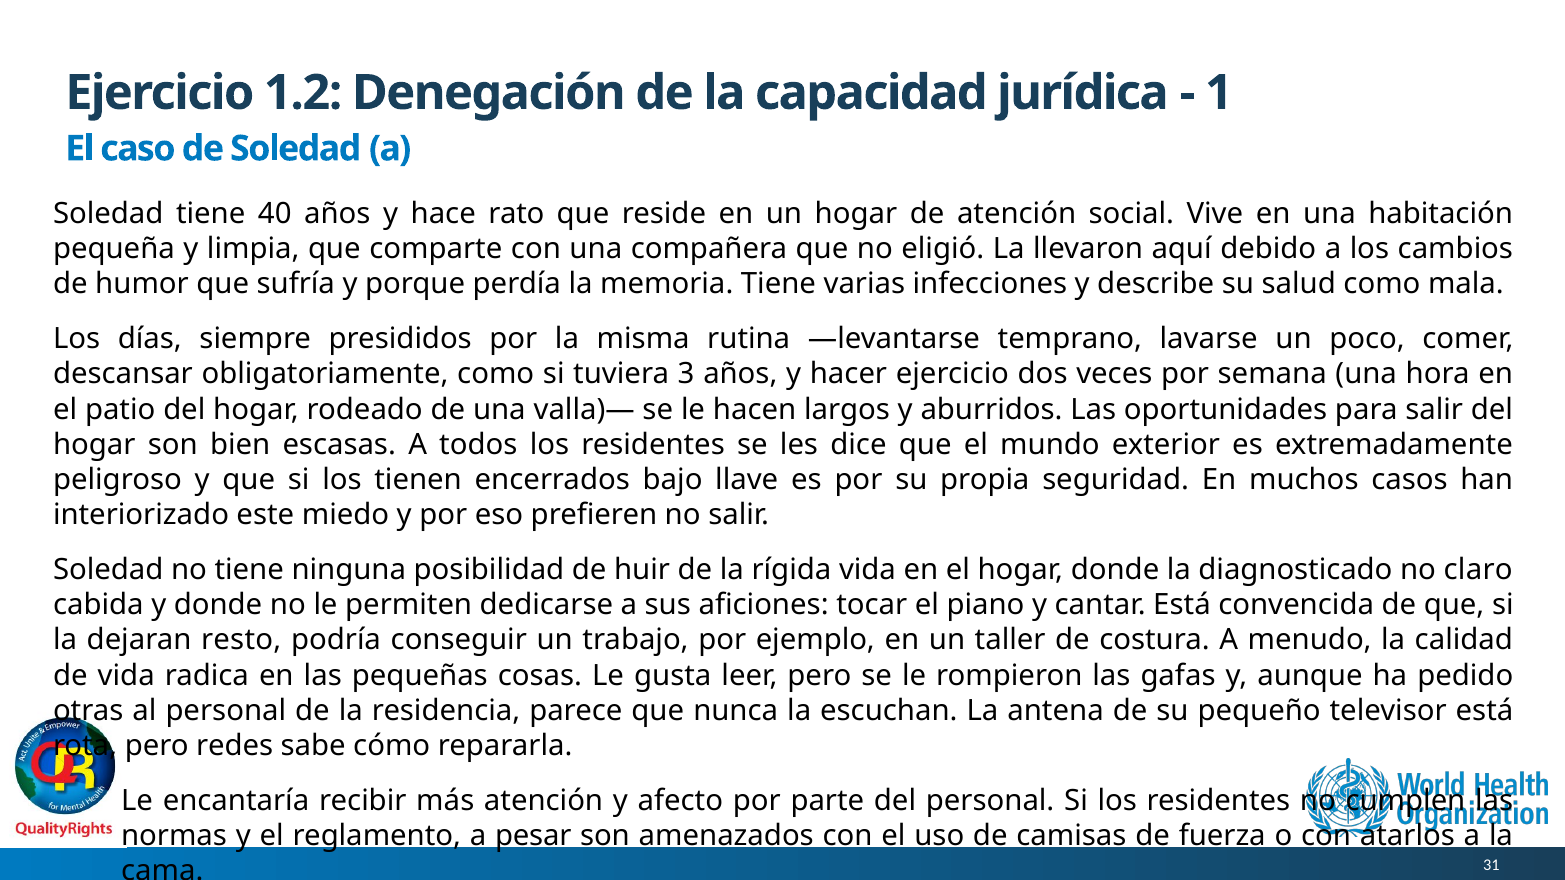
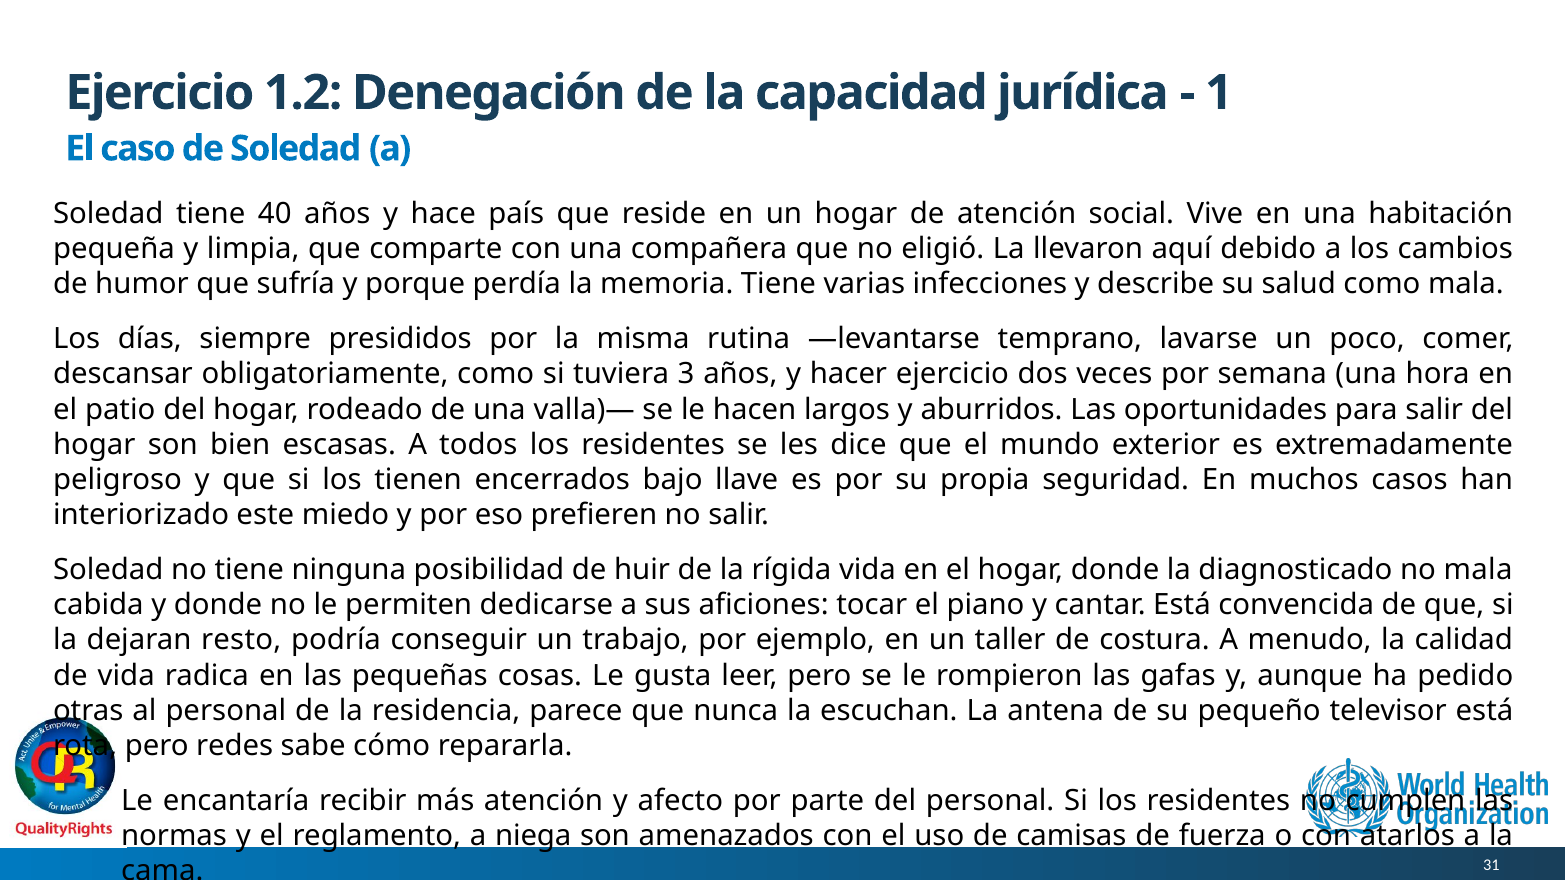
rato: rato -> país (516, 214)
no claro: claro -> mala (1478, 570)
pesar: pesar -> niega (533, 836)
